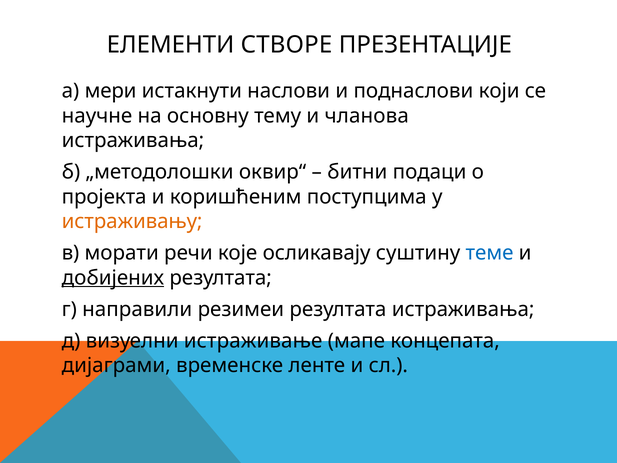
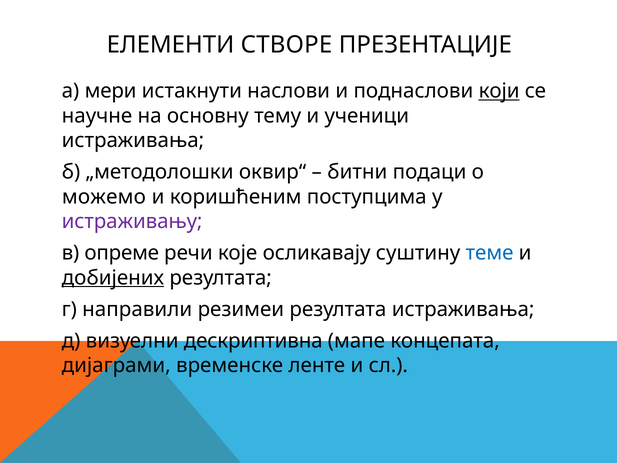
који underline: none -> present (499, 91)
чланова: чланова -> ученици (367, 116)
пројекта: пројекта -> можемо (104, 197)
истраживању colour: orange -> purple (132, 221)
морати: морати -> опреме (122, 253)
истраживање: истраживање -> дескриптивна (253, 341)
